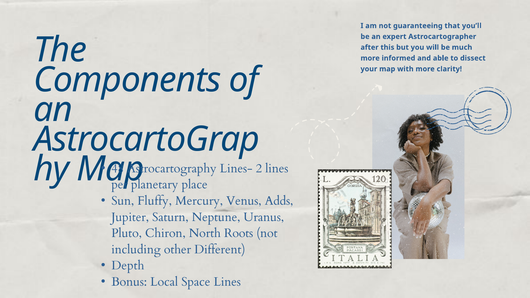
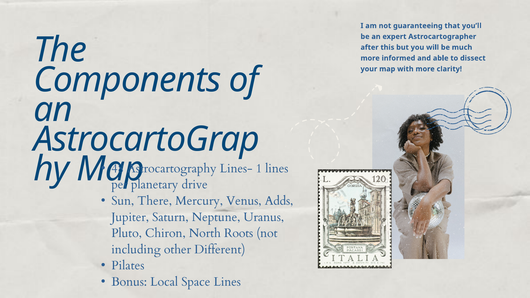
2: 2 -> 1 (259, 169)
place: place -> drive (195, 185)
Fluffy: Fluffy -> There (155, 201)
Depth: Depth -> Pilates (128, 266)
